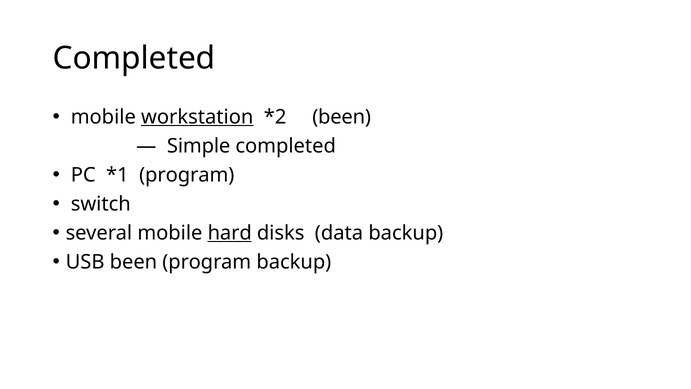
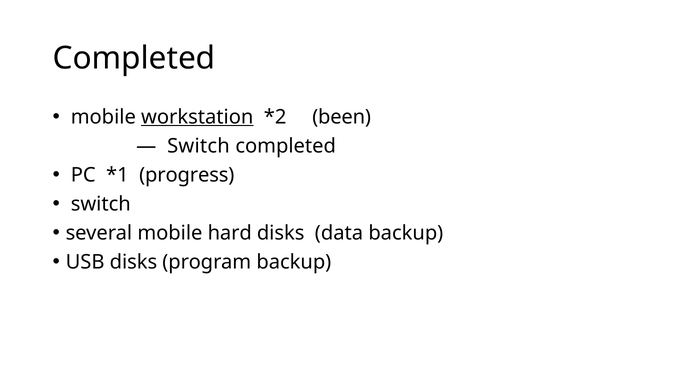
Simple: Simple -> Switch (198, 146)
program: program -> progress (187, 175)
hard underline: present -> none (230, 233)
USB been: been -> disks (133, 262)
